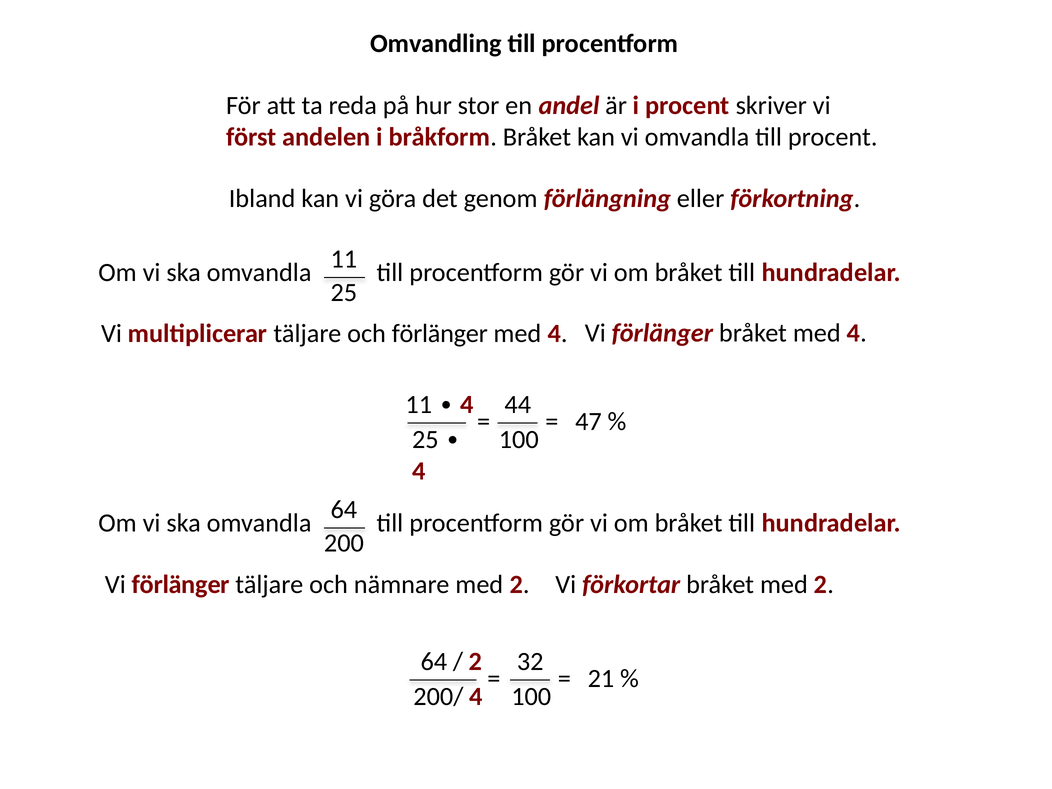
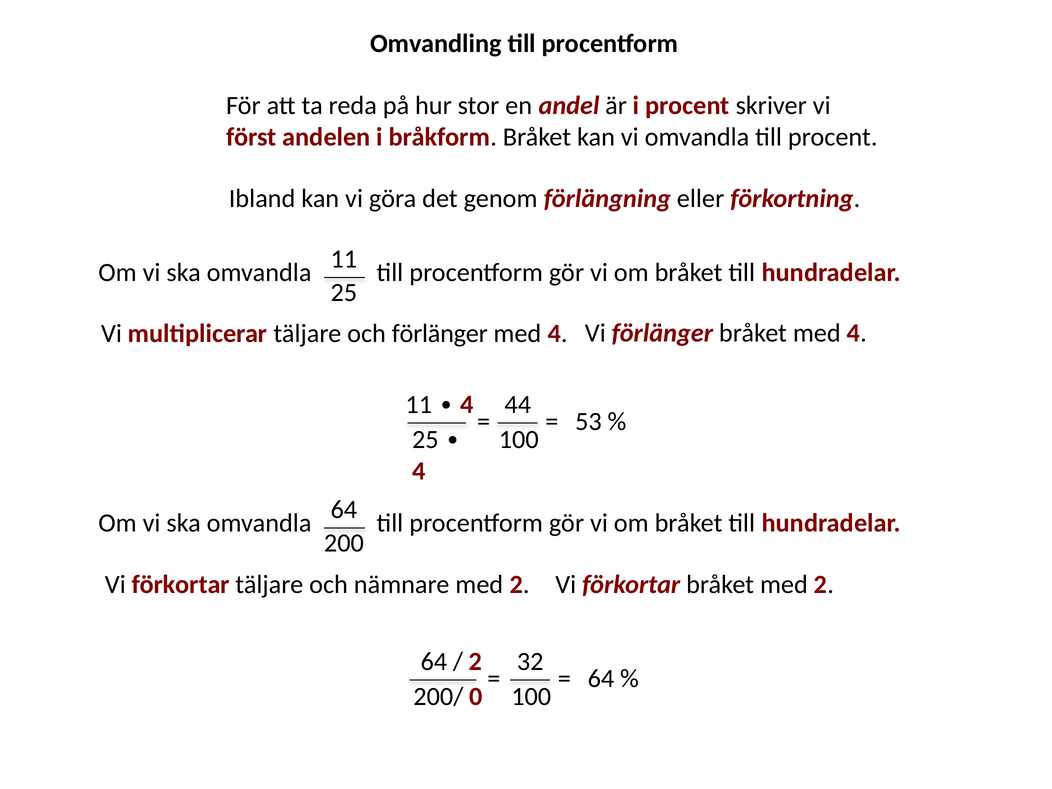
47: 47 -> 53 (588, 421)
förlänger: förlänger -> förkortar (181, 585)
21: 21 -> 64 (601, 679)
200/ 4: 4 -> 0 (476, 697)
